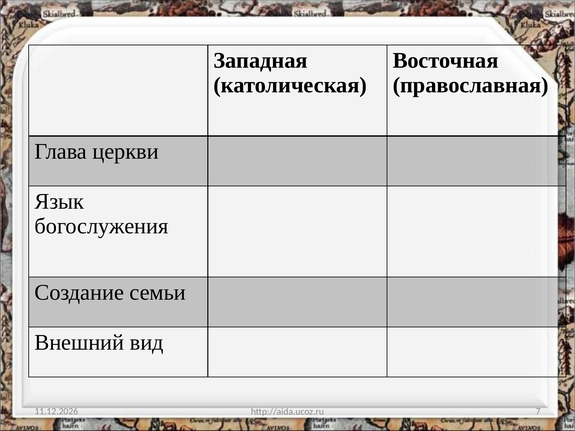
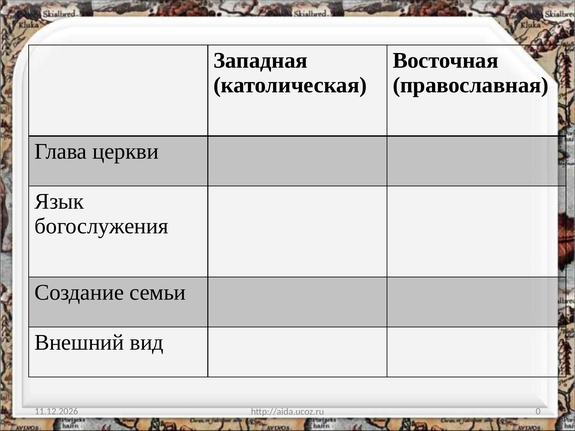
7: 7 -> 0 (538, 412)
